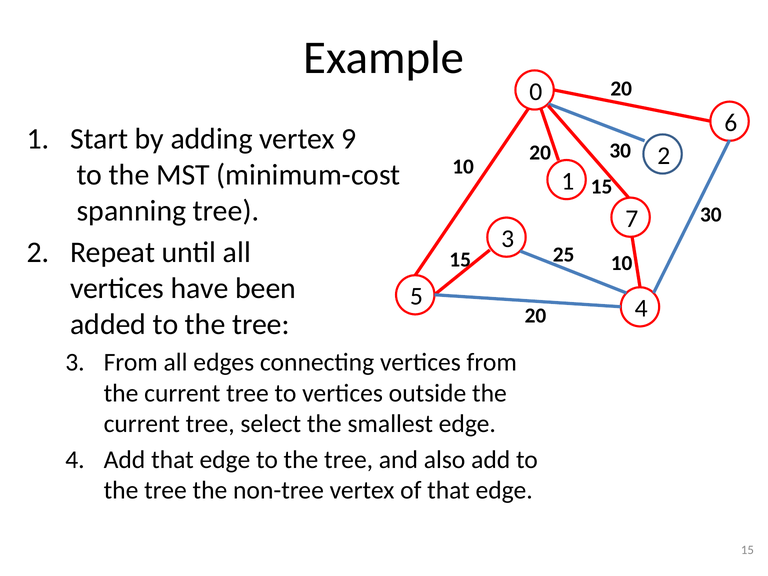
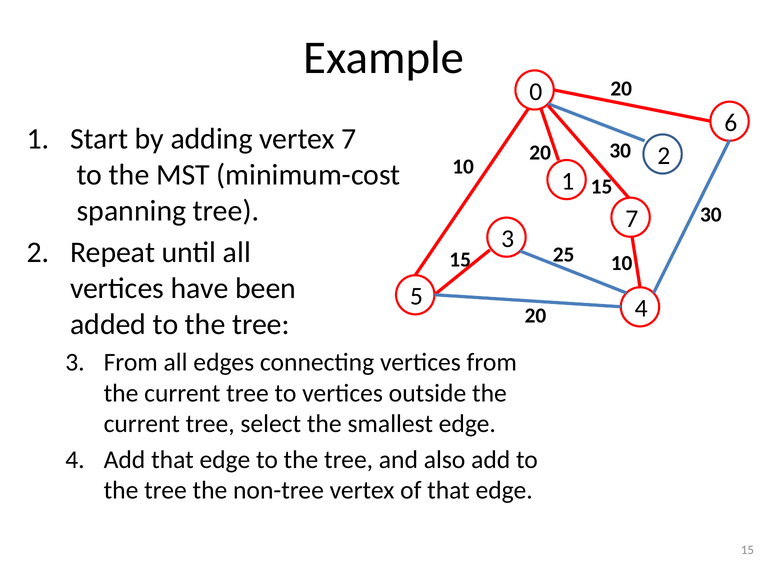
vertex 9: 9 -> 7 (349, 139)
